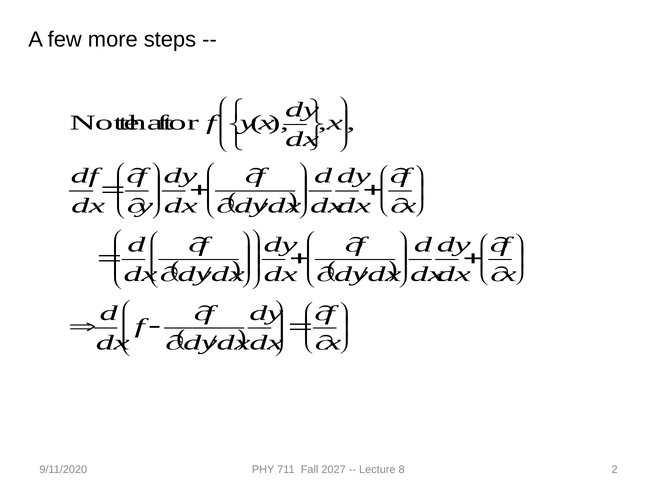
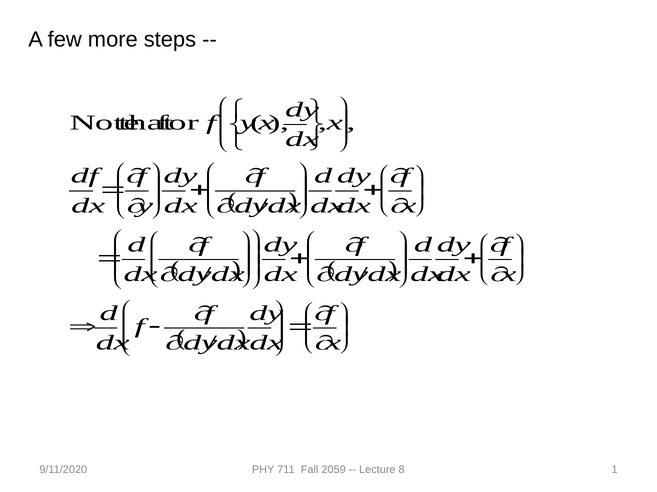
2027: 2027 -> 2059 (334, 471)
2: 2 -> 1 (615, 471)
